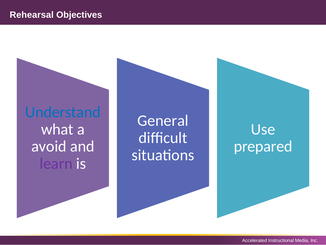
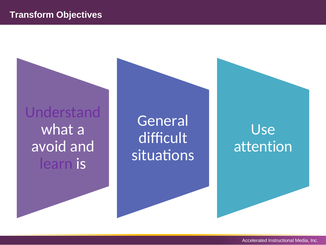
Rehearsal: Rehearsal -> Transform (32, 15)
Understand colour: blue -> purple (63, 112)
prepared: prepared -> attention (263, 146)
